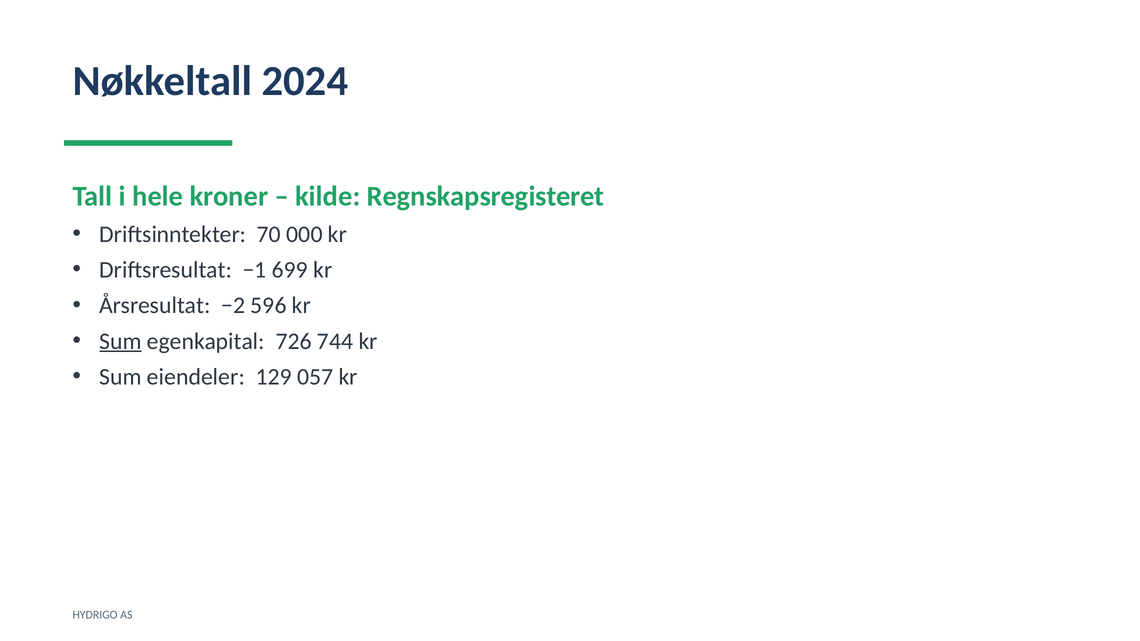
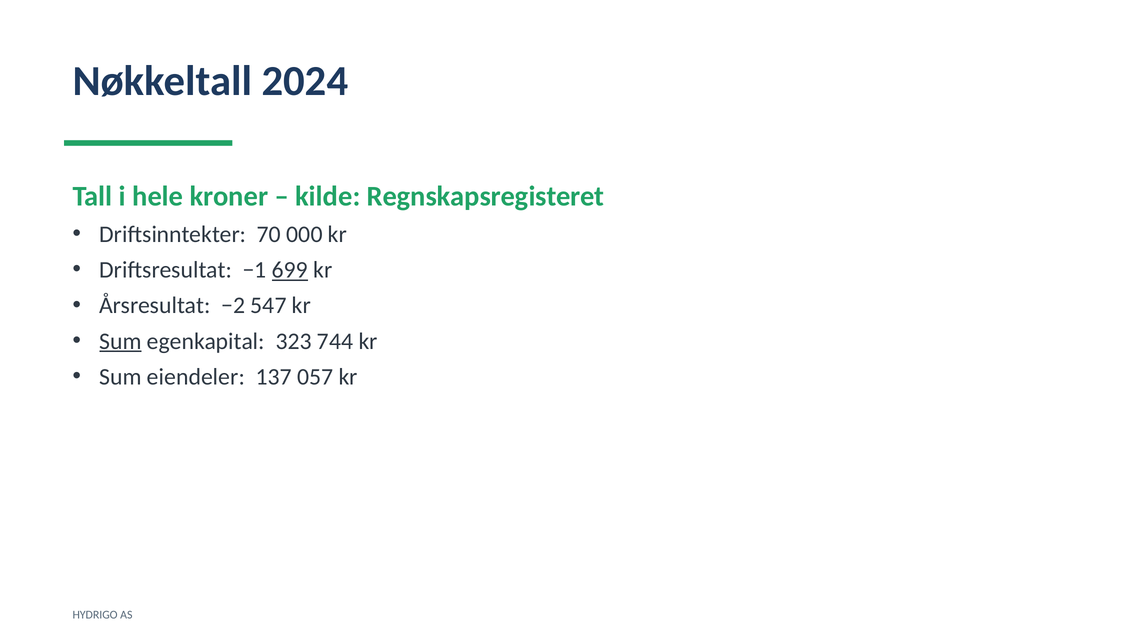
699 underline: none -> present (290, 270)
596: 596 -> 547 (268, 306)
726: 726 -> 323 (294, 341)
129: 129 -> 137 (274, 377)
